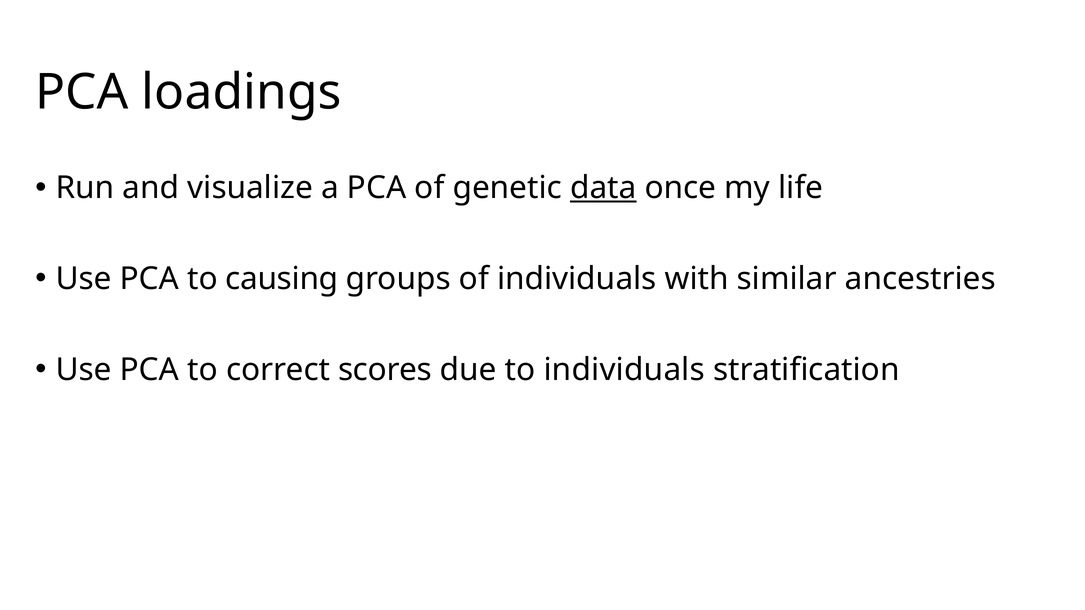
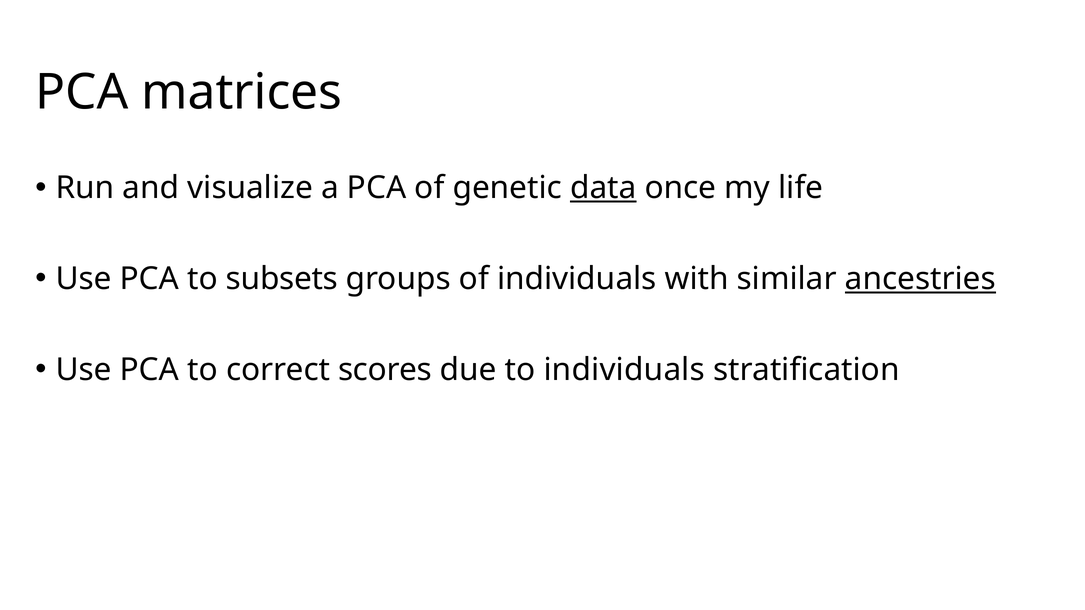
loadings: loadings -> matrices (242, 92)
causing: causing -> subsets (282, 279)
ancestries underline: none -> present (920, 279)
